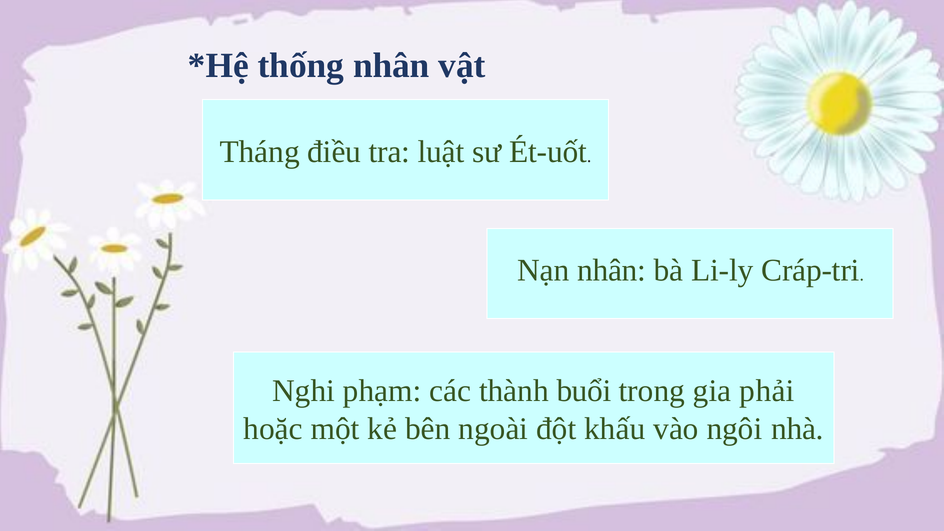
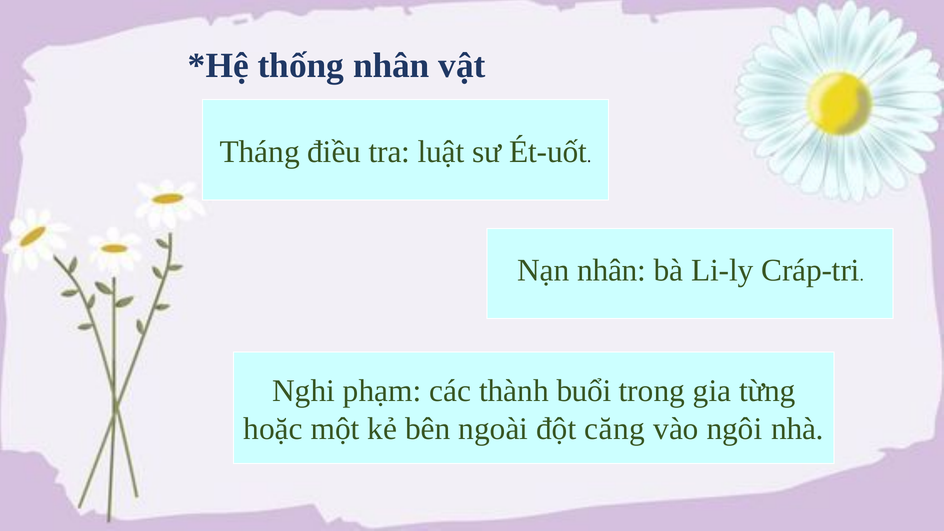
phải: phải -> từng (767, 391)
khấu: khấu -> căng (615, 429)
